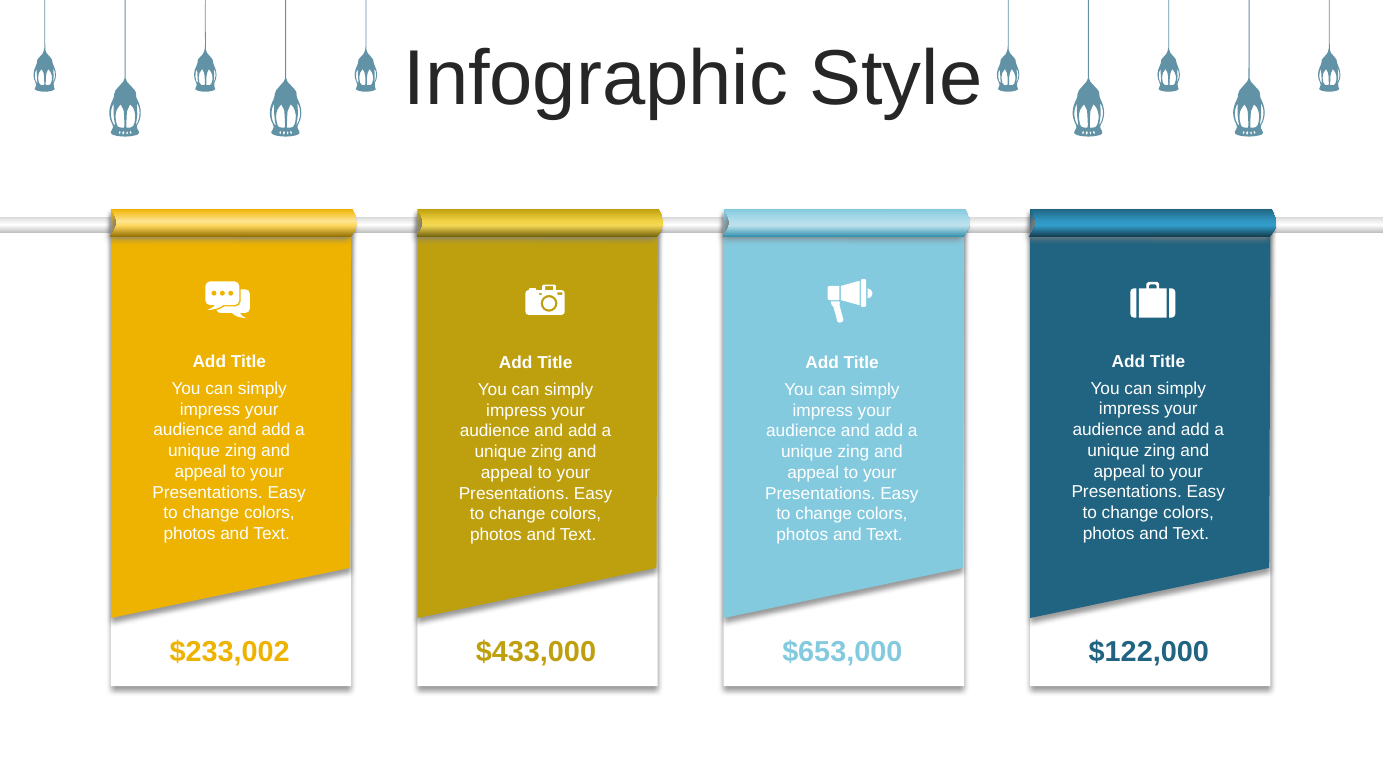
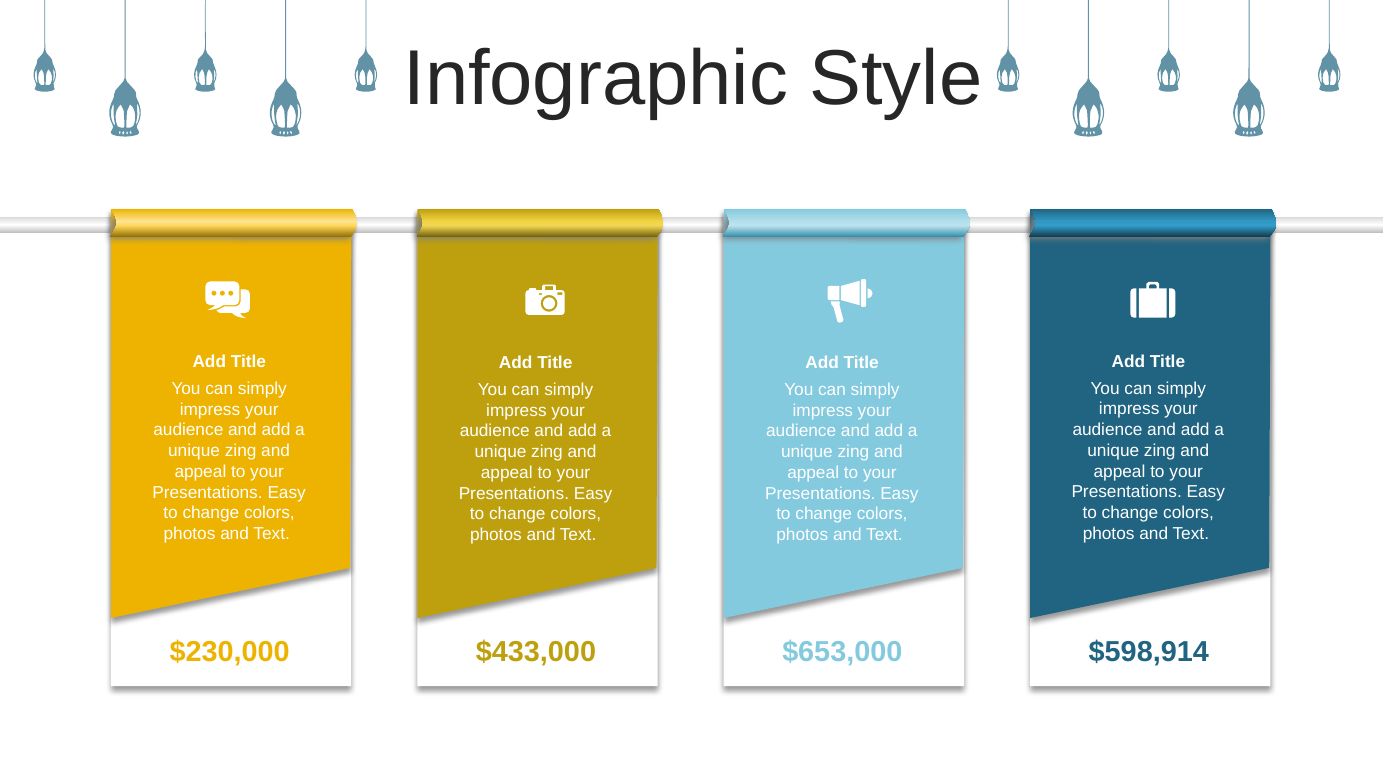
$233,002: $233,002 -> $230,000 (230, 652)
$122,000: $122,000 -> $598,914 (1149, 652)
